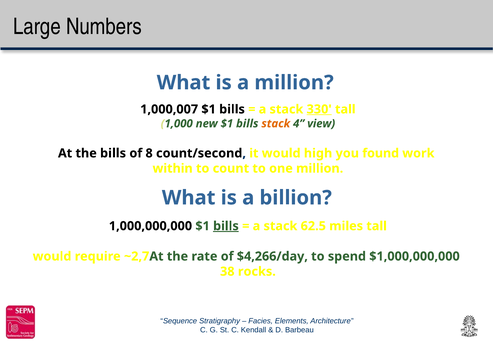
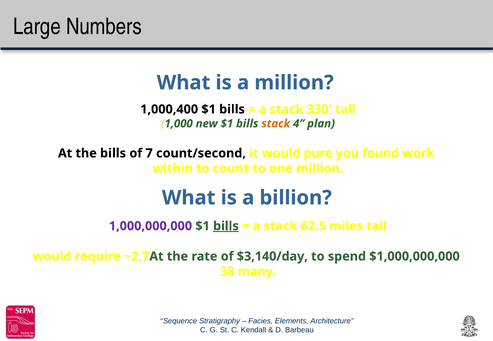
1,000,007: 1,000,007 -> 1,000,400 (169, 109)
330 underline: present -> none (319, 109)
view: view -> plan (321, 124)
8: 8 -> 7 (149, 153)
high: high -> pure (318, 153)
1,000,000,000 colour: black -> purple (150, 226)
$4,266/day: $4,266/day -> $3,140/day (272, 257)
rocks: rocks -> many (257, 272)
